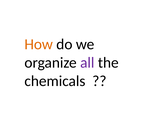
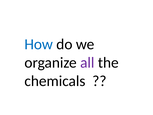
How colour: orange -> blue (39, 44)
